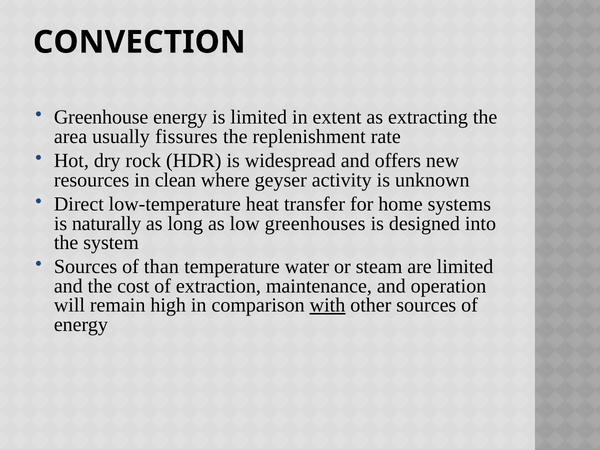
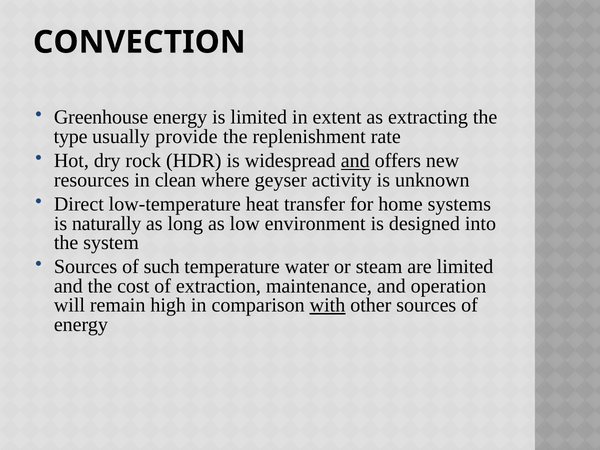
area: area -> type (71, 137)
fissures: fissures -> provide (186, 137)
and underline: none -> present (355, 161)
greenhouses: greenhouses -> environment (315, 223)
than: than -> such (162, 267)
